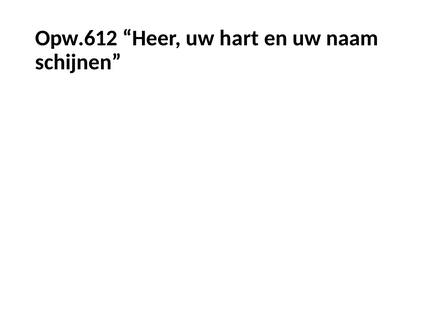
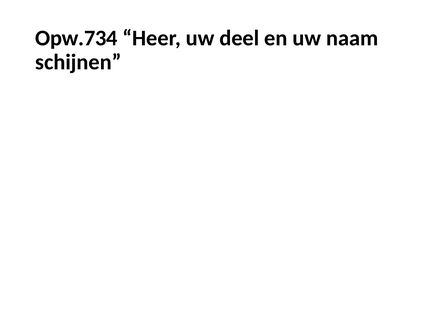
Opw.612: Opw.612 -> Opw.734 (76, 38)
hart: hart -> deel (239, 38)
